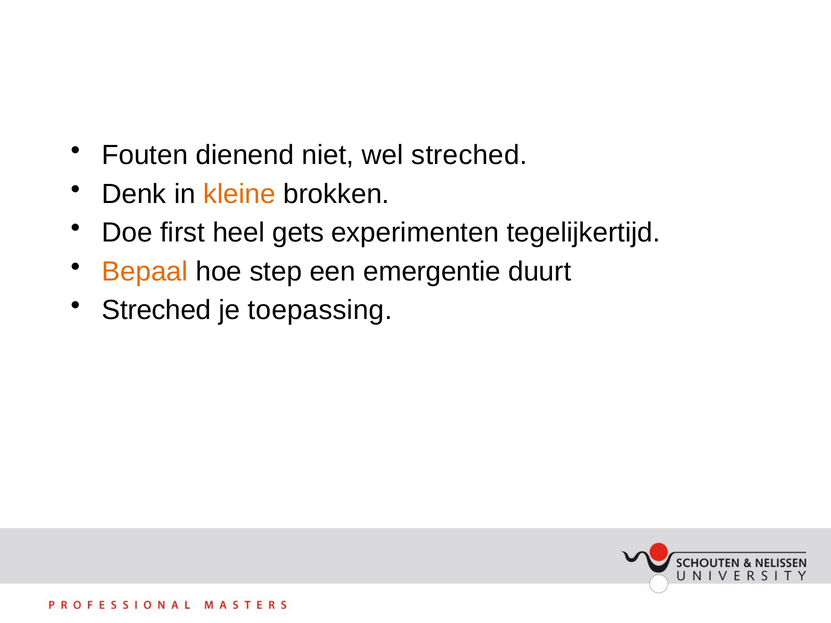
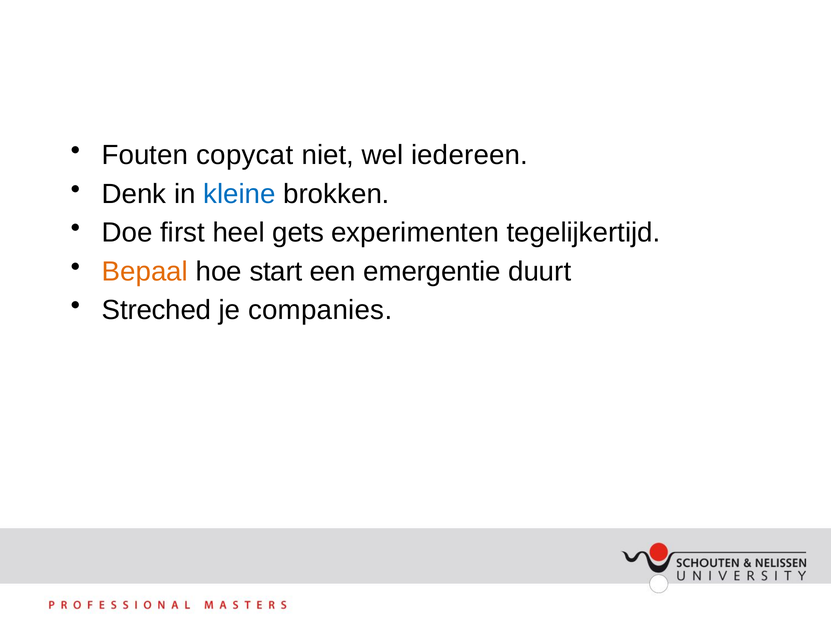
dienend: dienend -> copycat (245, 155)
wel streched: streched -> iedereen (470, 155)
kleine colour: orange -> blue (240, 194)
step: step -> start (276, 271)
toepassing: toepassing -> companies (320, 310)
